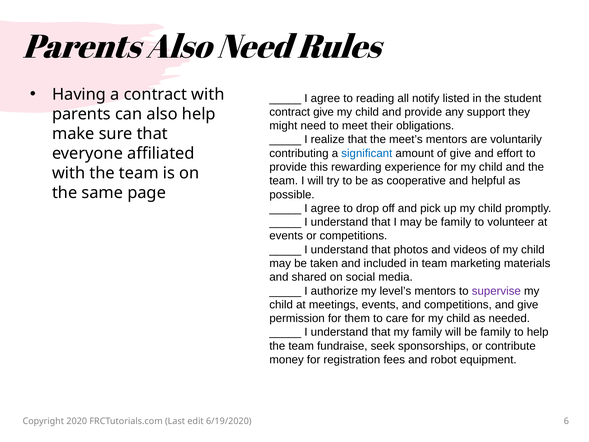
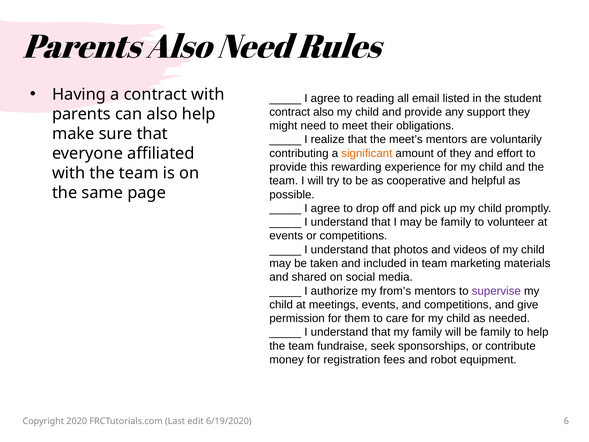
notify: notify -> email (426, 98)
contract give: give -> also (324, 112)
significant colour: blue -> orange (367, 153)
of give: give -> they (461, 153)
level’s: level’s -> from’s (395, 291)
